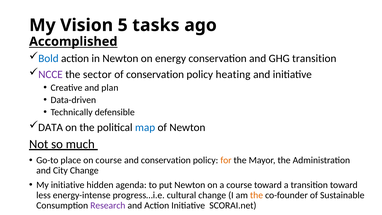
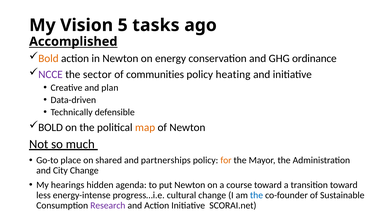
Bold colour: blue -> orange (48, 58)
GHG transition: transition -> ordinance (314, 58)
of conservation: conservation -> communities (155, 74)
DATA: DATA -> BOLD (51, 127)
map colour: blue -> orange (145, 127)
on course: course -> shared (109, 160)
and conservation: conservation -> partnerships (166, 160)
My initiative: initiative -> hearings (68, 185)
the colour: orange -> blue (257, 195)
